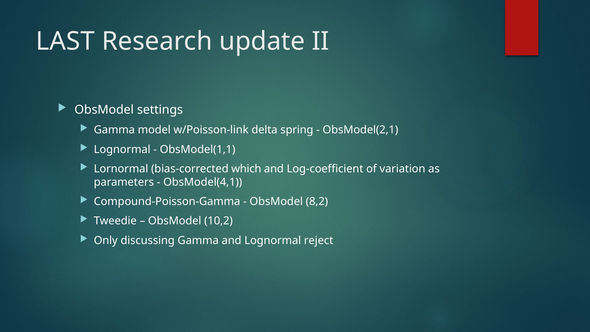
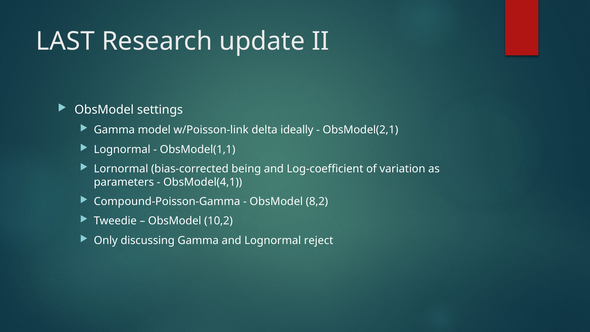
spring: spring -> ideally (297, 130)
which: which -> being (246, 169)
